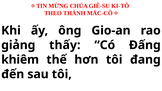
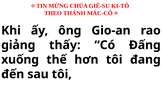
khiêm: khiêm -> xuống (20, 60)
